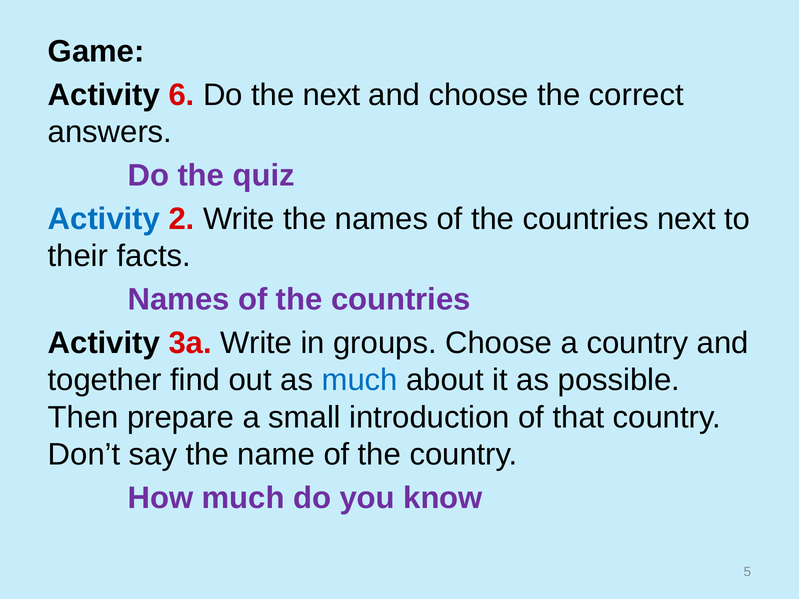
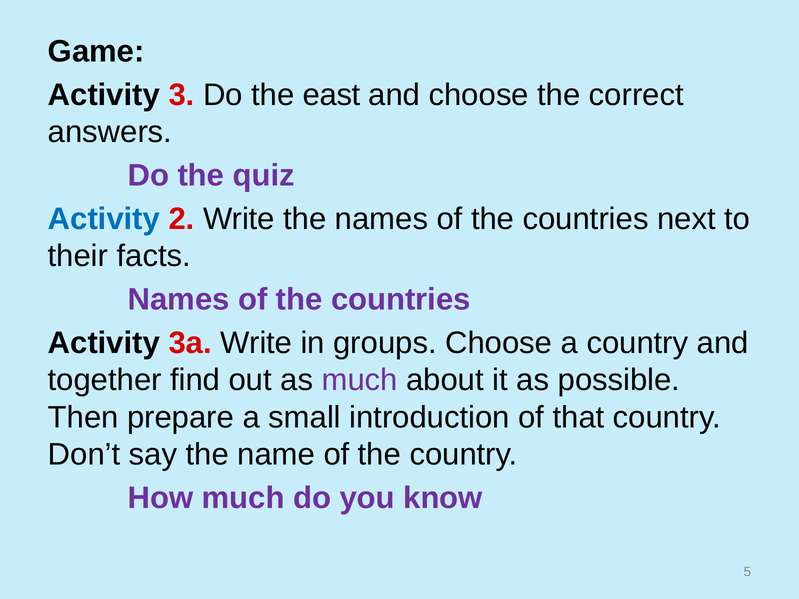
6: 6 -> 3 (181, 95)
the next: next -> east (332, 95)
much colour: blue -> purple (360, 380)
